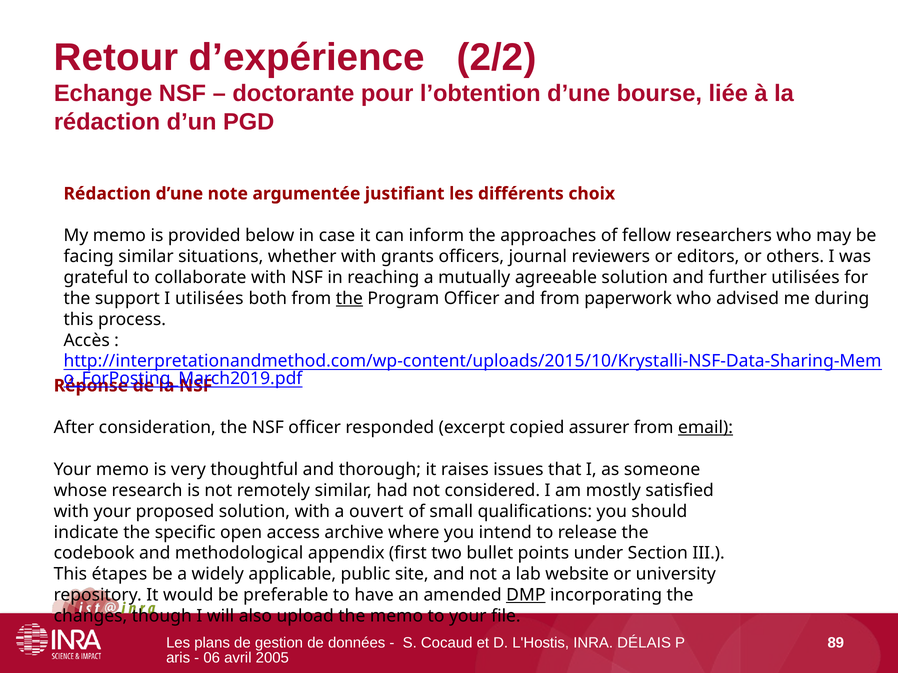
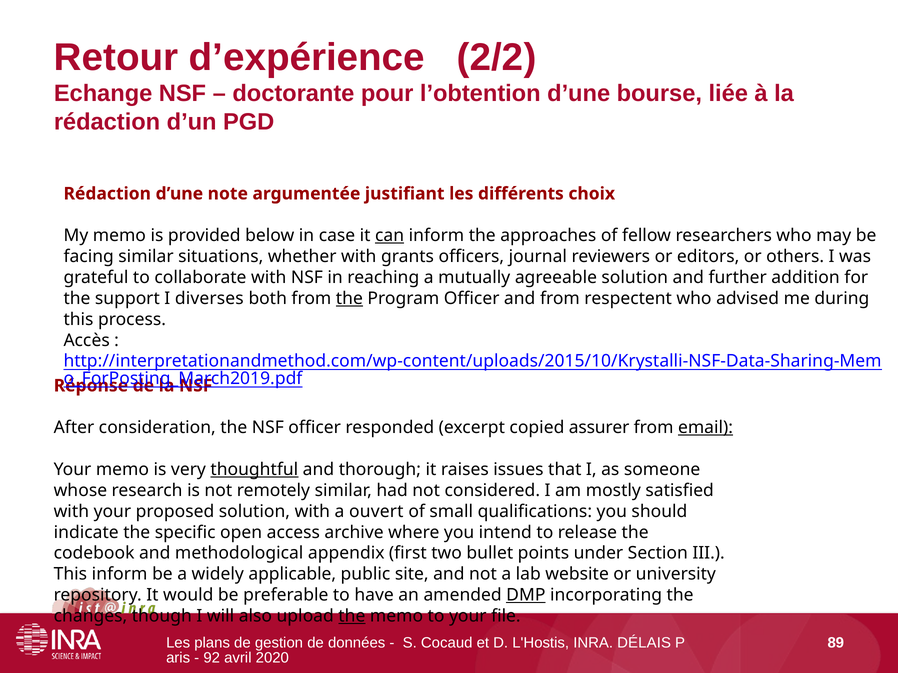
can underline: none -> present (390, 236)
further utilisées: utilisées -> addition (806, 278)
I utilisées: utilisées -> diverses (209, 299)
paperwork: paperwork -> respectent (628, 299)
thoughtful underline: none -> present (254, 470)
This étapes: étapes -> inform (120, 575)
the underline: none -> present (352, 617)
06: 06 -> 92 (212, 658)
2005: 2005 -> 2020 (272, 658)
